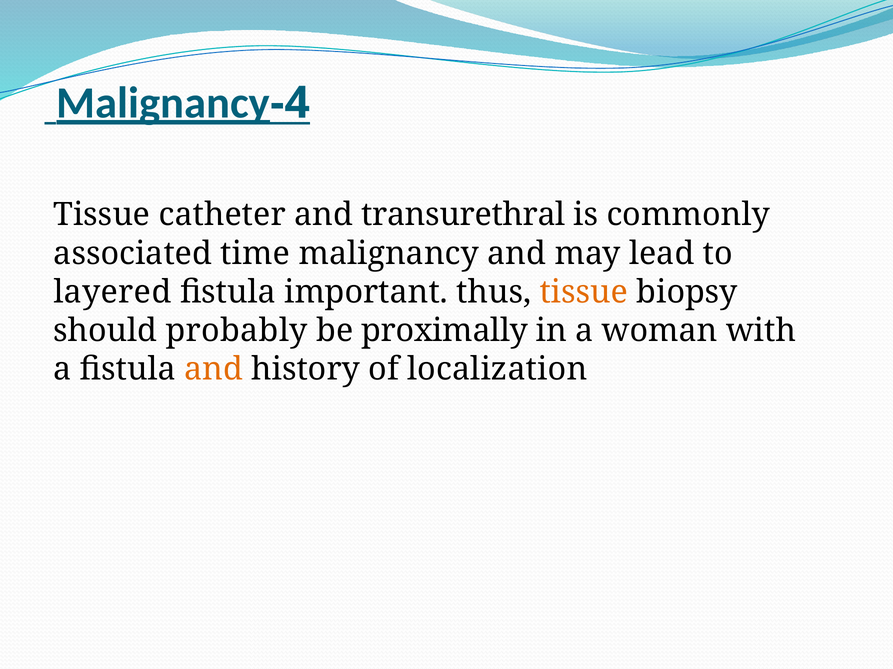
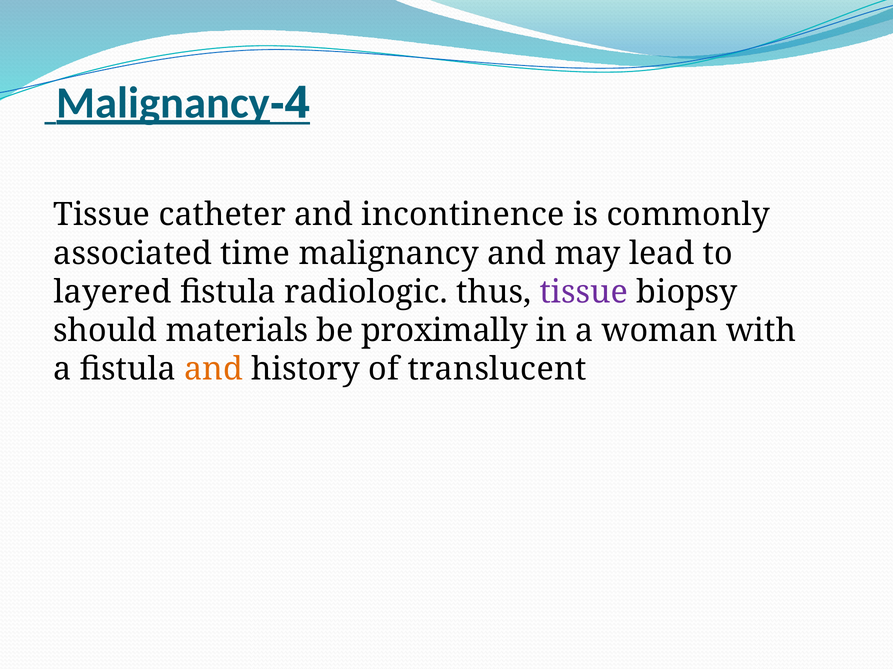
transurethral: transurethral -> incontinence (463, 215)
important: important -> radiologic (366, 292)
tissue colour: orange -> purple (584, 292)
probably: probably -> materials (237, 331)
localization: localization -> translucent (497, 370)
